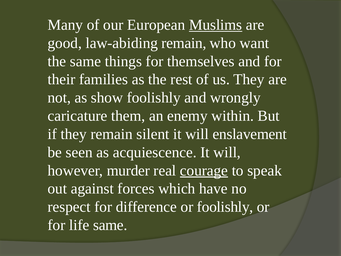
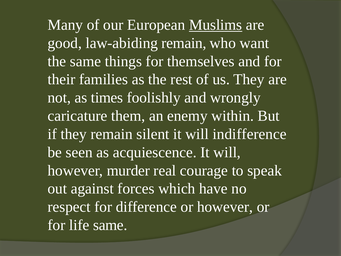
show: show -> times (107, 98)
enslavement: enslavement -> indifference (250, 134)
courage underline: present -> none (204, 170)
or foolishly: foolishly -> however (225, 207)
